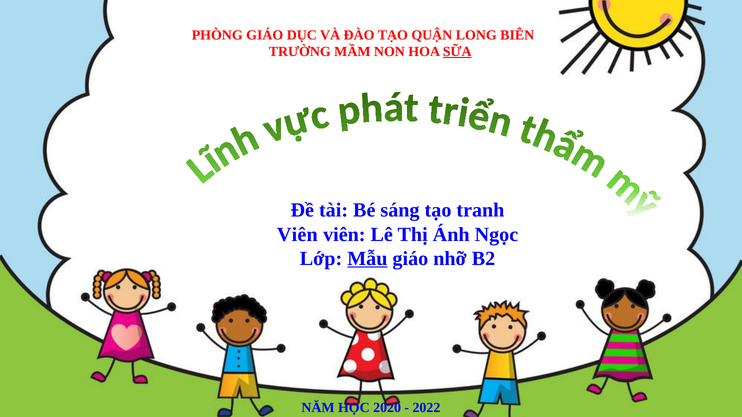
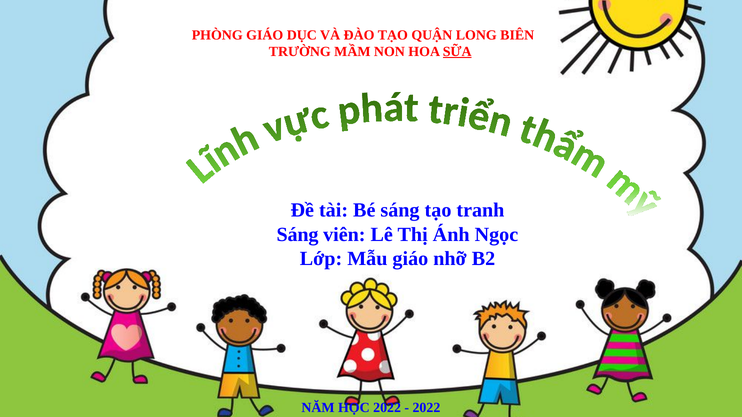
Viên: Viên -> Sáng (298, 235)
Mẫu underline: present -> none (367, 259)
HỌC 2020: 2020 -> 2022 (387, 408)
